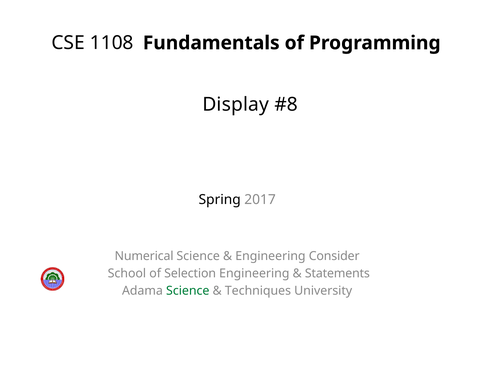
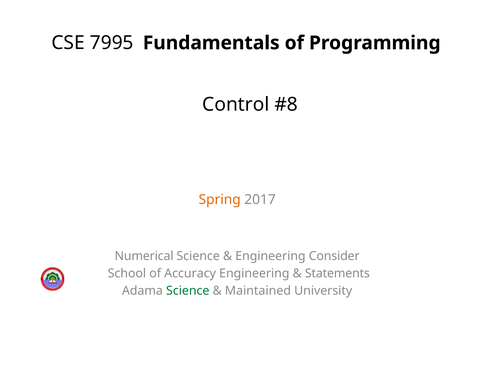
1108: 1108 -> 7995 (112, 43)
Display: Display -> Control (236, 104)
Spring colour: black -> orange (220, 199)
Selection: Selection -> Accuracy (190, 273)
Techniques: Techniques -> Maintained (258, 290)
